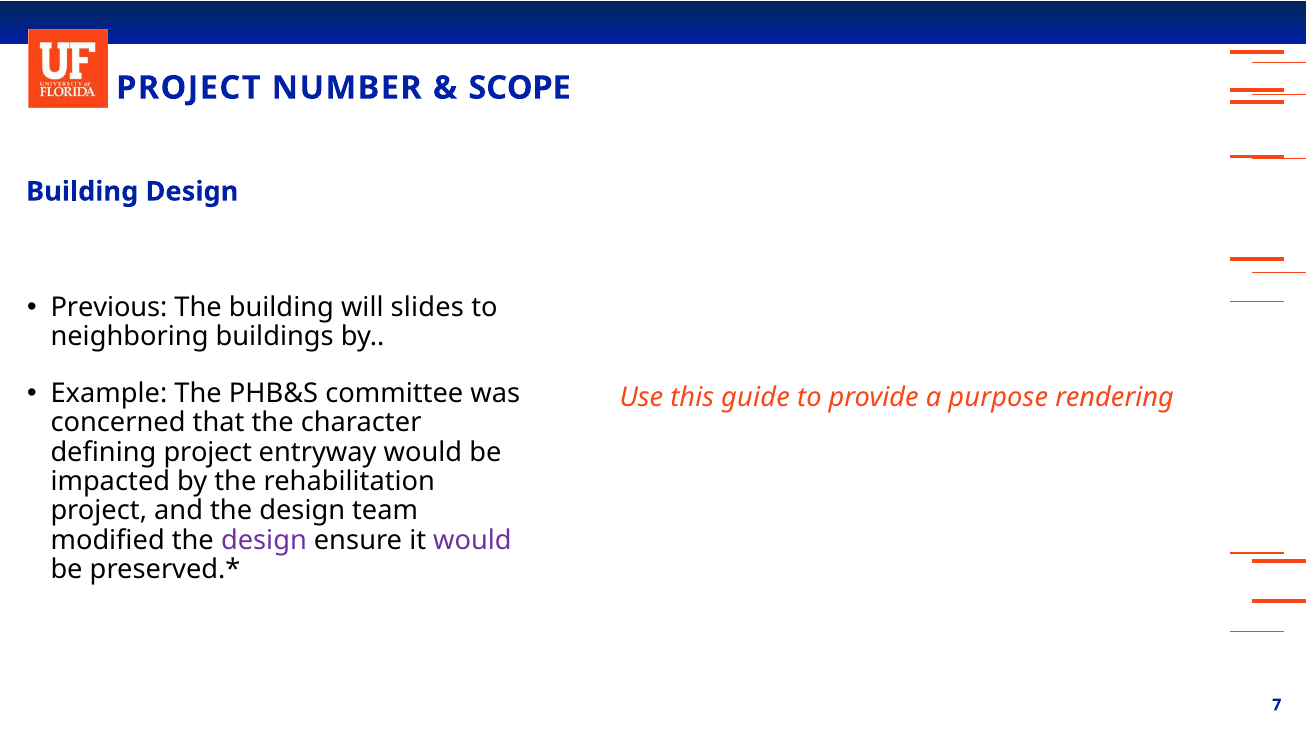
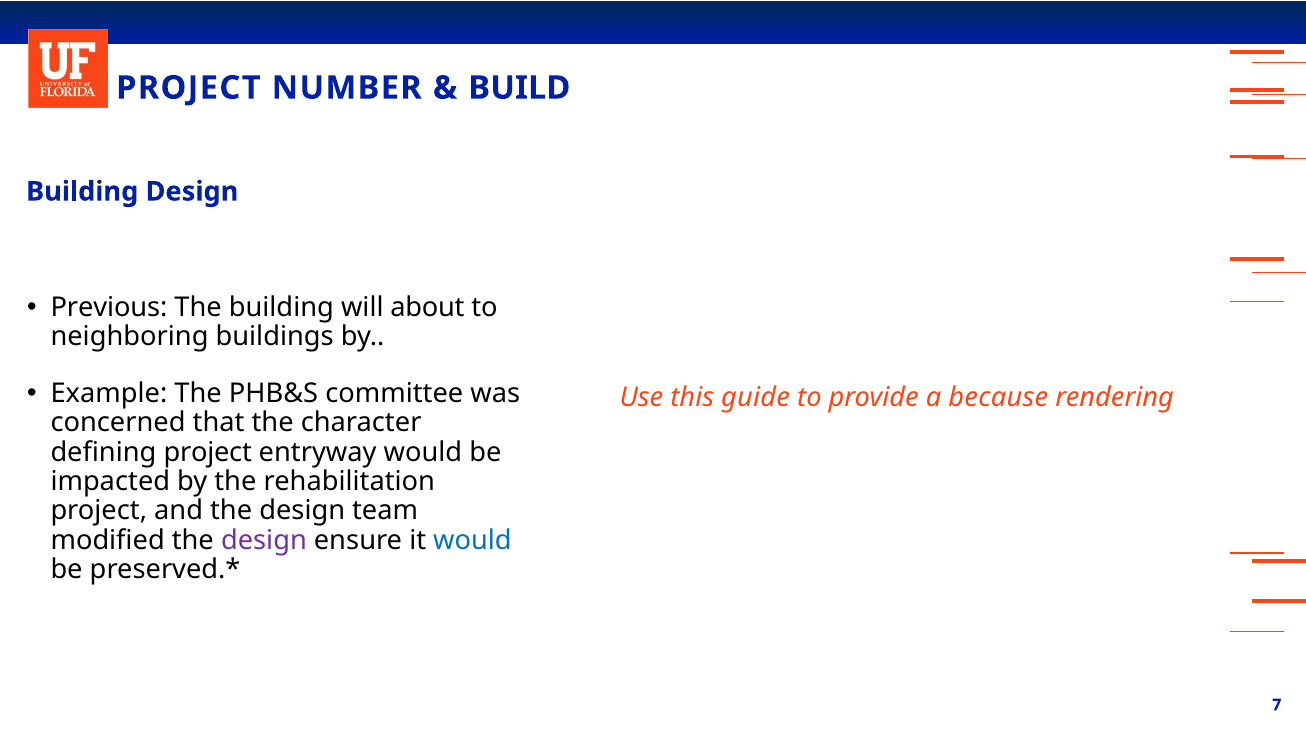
SCOPE: SCOPE -> BUILD (519, 88)
slides: slides -> about (428, 307)
purpose: purpose -> because (998, 397)
would colour: purple -> blue (472, 540)
